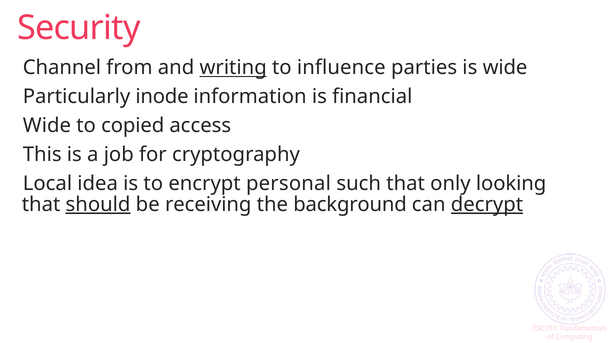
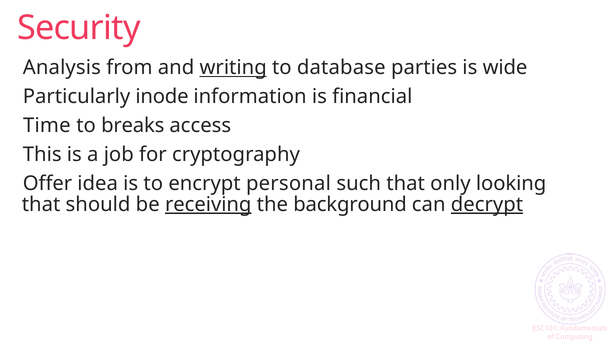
Channel: Channel -> Analysis (62, 68)
influence: influence -> database (341, 68)
Wide: Wide -> Time (47, 126)
copied: copied -> breaks (133, 126)
Local: Local -> Offer (48, 184)
should underline: present -> none (98, 204)
receiving underline: none -> present (208, 204)
